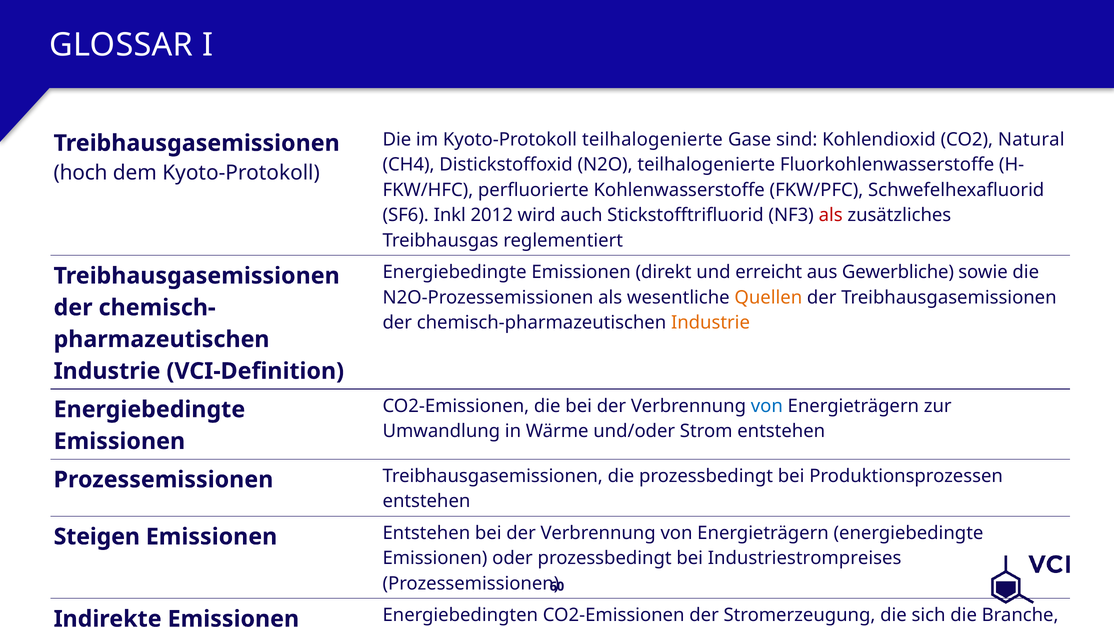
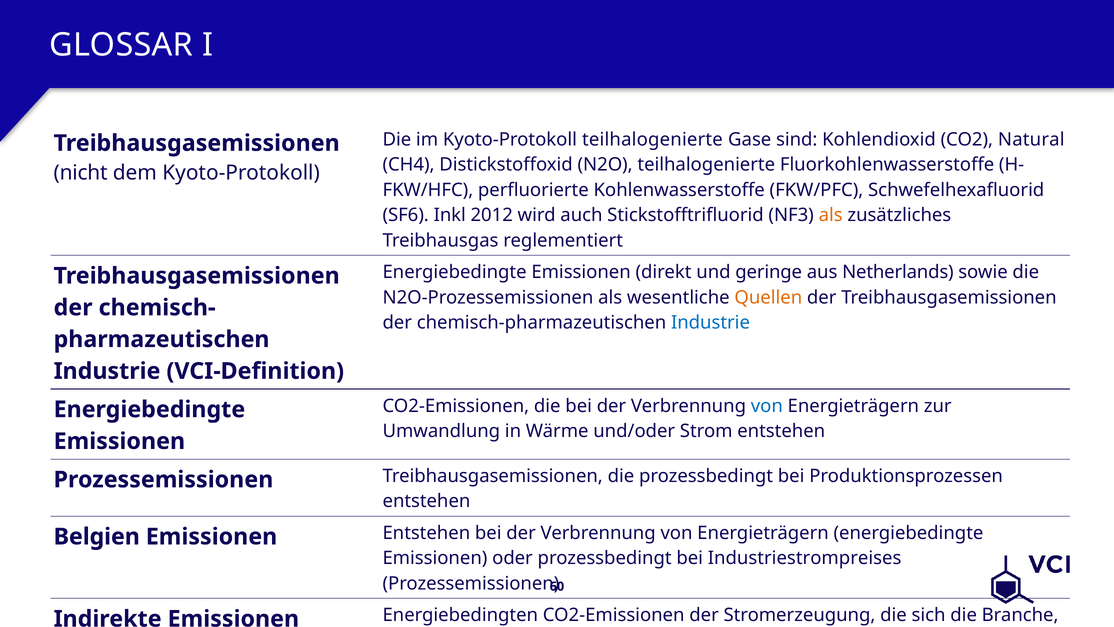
hoch: hoch -> nicht (81, 173)
als colour: red -> orange (831, 215)
erreicht: erreicht -> geringe (769, 272)
Gewerbliche: Gewerbliche -> Netherlands (898, 272)
Industrie colour: orange -> blue (710, 322)
Steigen: Steigen -> Belgien (97, 536)
